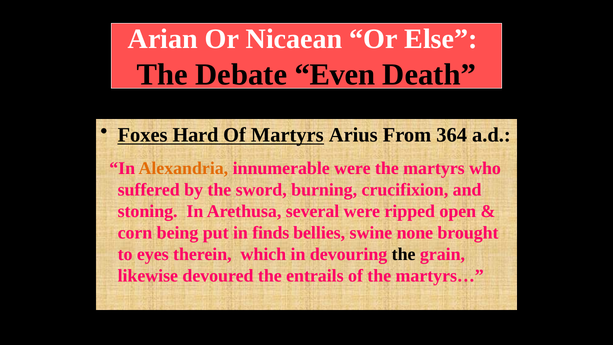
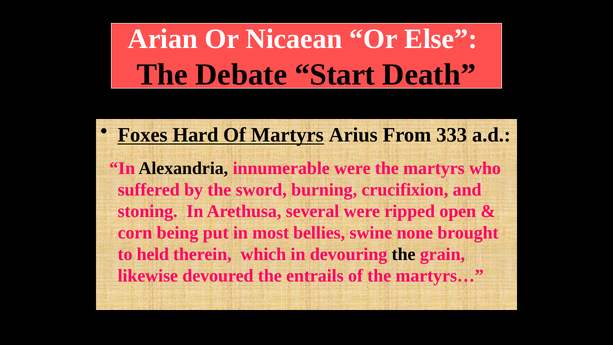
Even: Even -> Start (335, 75)
364: 364 -> 333 (452, 135)
Alexandria colour: orange -> black (183, 168)
finds: finds -> most (271, 233)
eyes: eyes -> held (153, 254)
